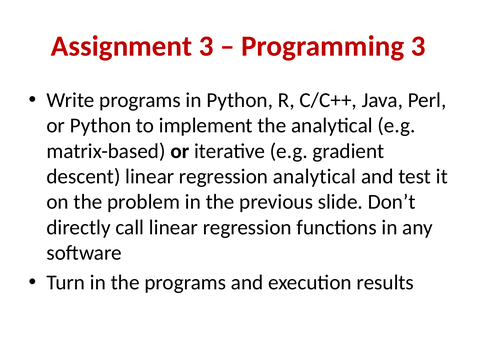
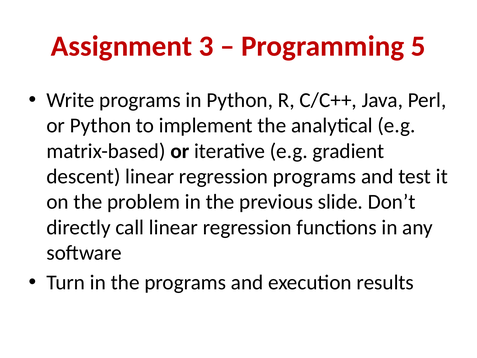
Programming 3: 3 -> 5 (418, 46)
regression analytical: analytical -> programs (315, 176)
